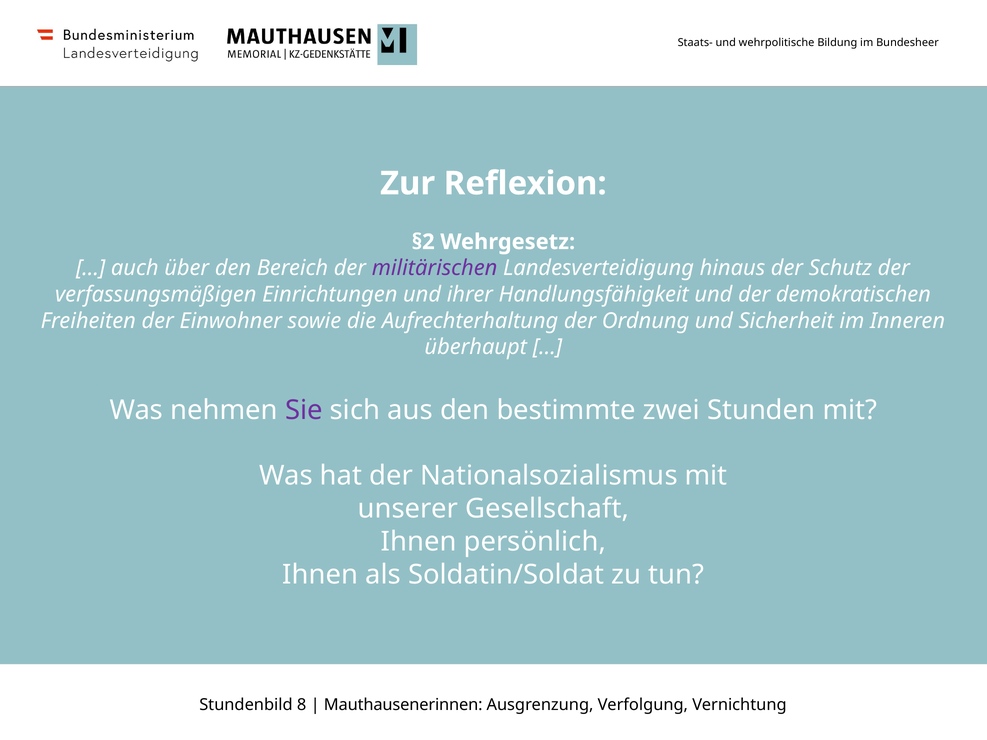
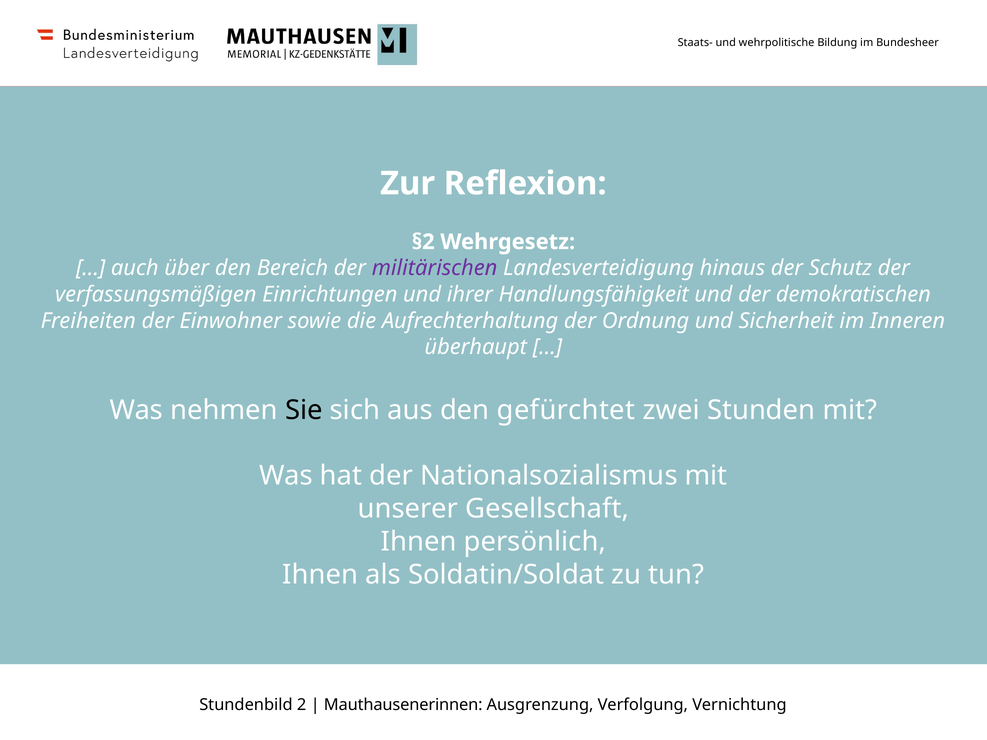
Sie colour: purple -> black (304, 410)
den bestimmte: bestimmte -> gefürchtet (566, 410)
8: 8 -> 2 (302, 705)
